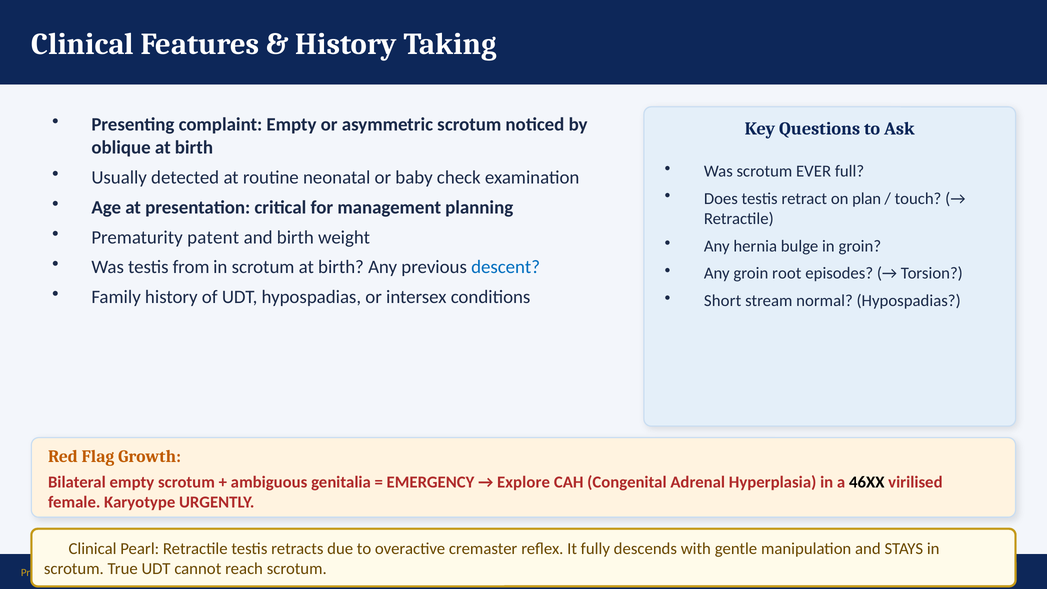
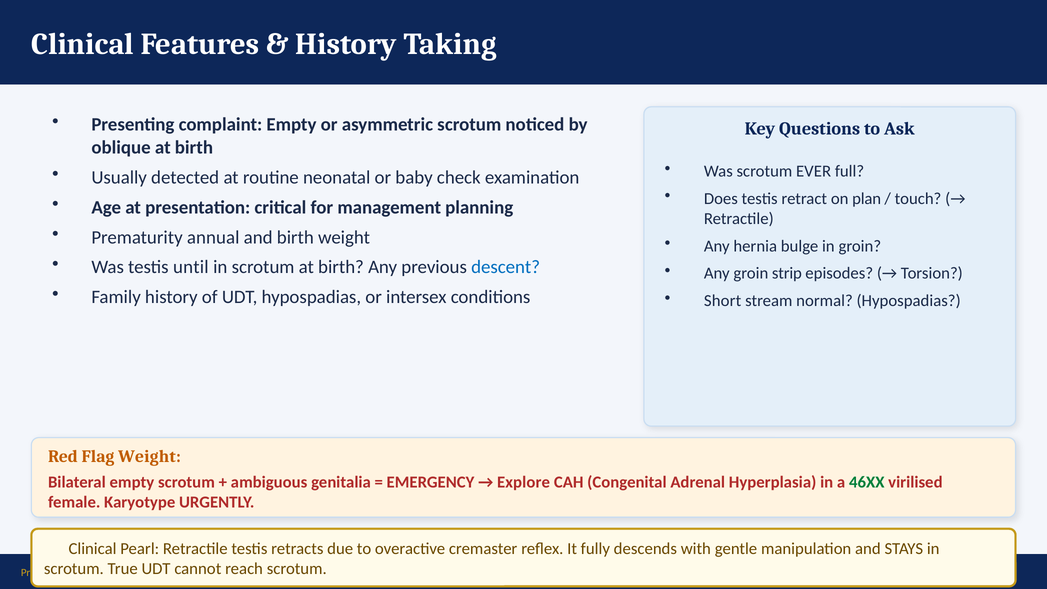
patent: patent -> annual (213, 237)
from: from -> until (191, 267)
root: root -> strip (787, 273)
Flag Growth: Growth -> Weight (150, 457)
46XX colour: black -> green (867, 482)
